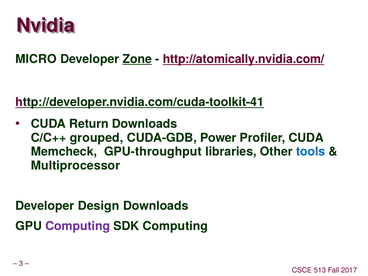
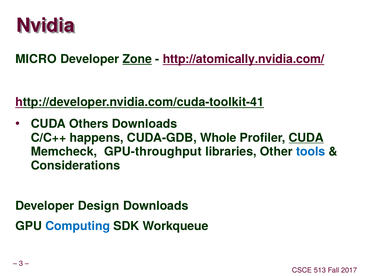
Return: Return -> Others (89, 124)
grouped: grouped -> happens (97, 138)
Power: Power -> Whole (218, 138)
CUDA underline: none -> present (306, 138)
Multiprocessor: Multiprocessor -> Considerations (75, 166)
Computing colour: purple -> blue (78, 226)
SDK Computing: Computing -> Workqueue (175, 226)
